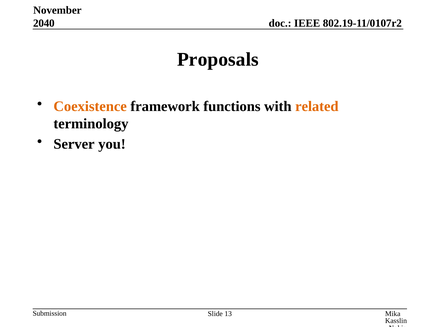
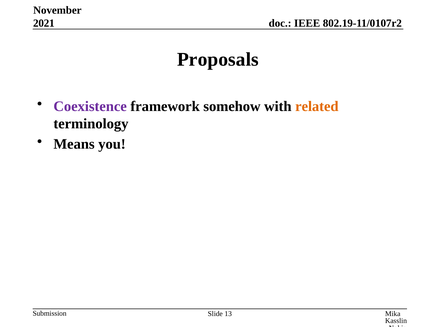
2040: 2040 -> 2021 (44, 23)
Coexistence colour: orange -> purple (90, 106)
functions: functions -> somehow (232, 106)
Server: Server -> Means (74, 144)
